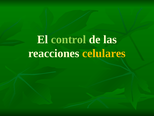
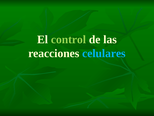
celulares colour: yellow -> light blue (104, 53)
